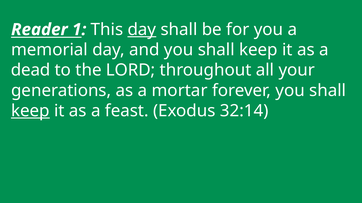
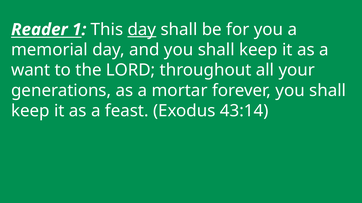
dead: dead -> want (31, 70)
keep underline: present -> none (30, 111)
32:14: 32:14 -> 43:14 (244, 111)
